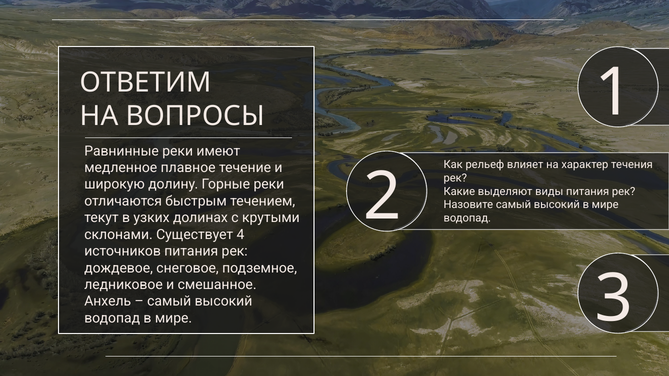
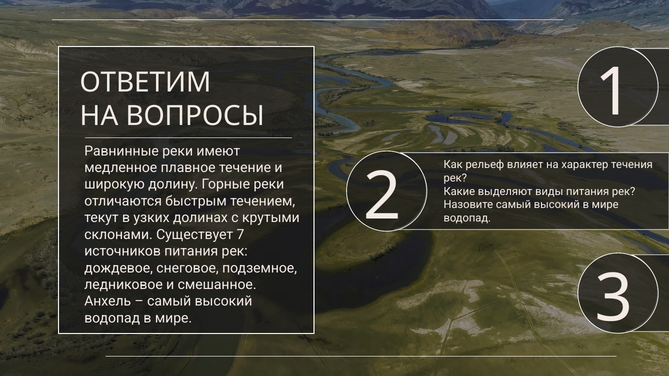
4: 4 -> 7 (241, 235)
